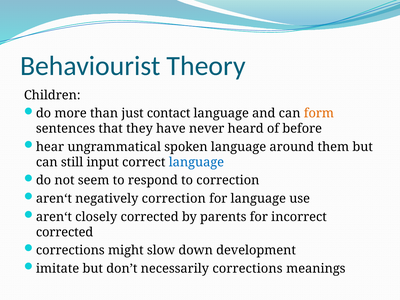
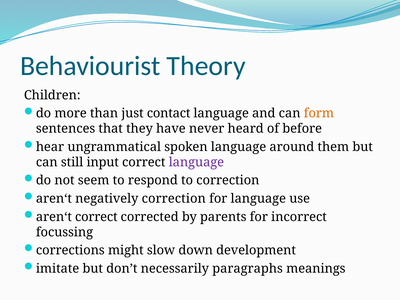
language colour: blue -> purple (196, 162)
aren‘t closely: closely -> correct (96, 217)
corrected: corrected -> focussing (65, 232)
necessarily corrections: corrections -> paragraphs (248, 269)
